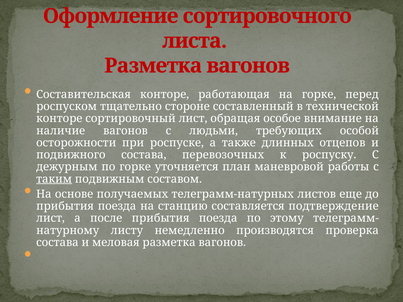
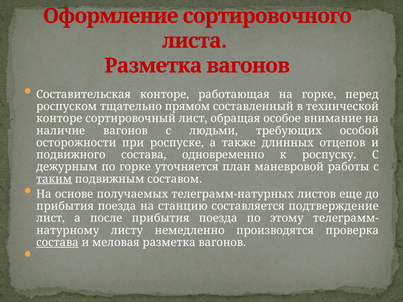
стороне: стороне -> прямом (187, 107)
перевозочных: перевозочных -> одновременно (223, 155)
состава underline: none -> present (57, 243)
